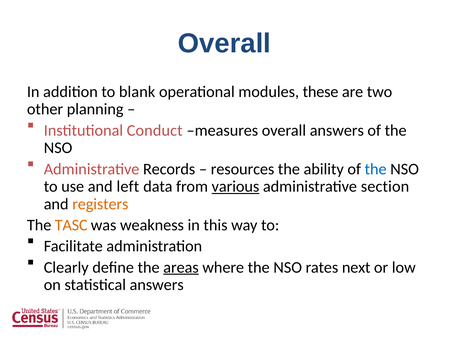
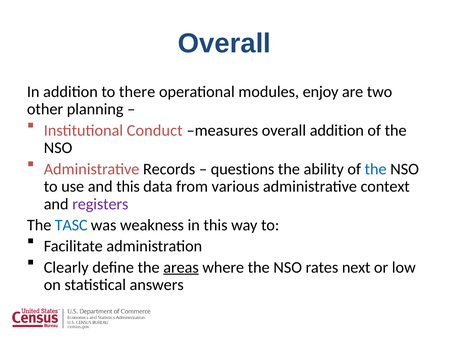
blank: blank -> there (137, 92)
these: these -> enjoy (321, 92)
overall answers: answers -> addition (337, 130)
resources: resources -> questions (243, 169)
and left: left -> this (128, 186)
various underline: present -> none (235, 186)
section: section -> context (385, 186)
registers colour: orange -> purple (100, 204)
TASC colour: orange -> blue (71, 225)
